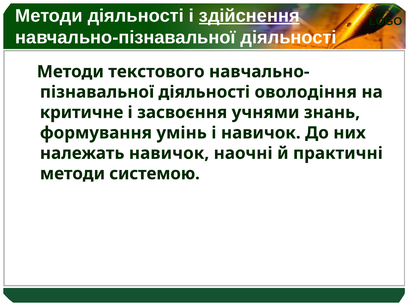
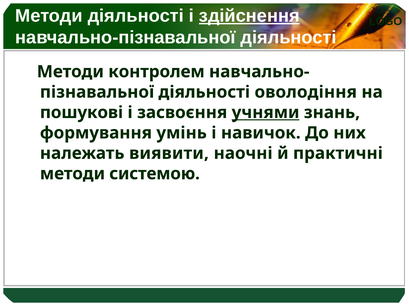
текстового: текстового -> контролем (156, 72)
критичне: критичне -> пошукові (82, 113)
учнями underline: none -> present (266, 113)
належать навичок: навичок -> виявити (169, 154)
